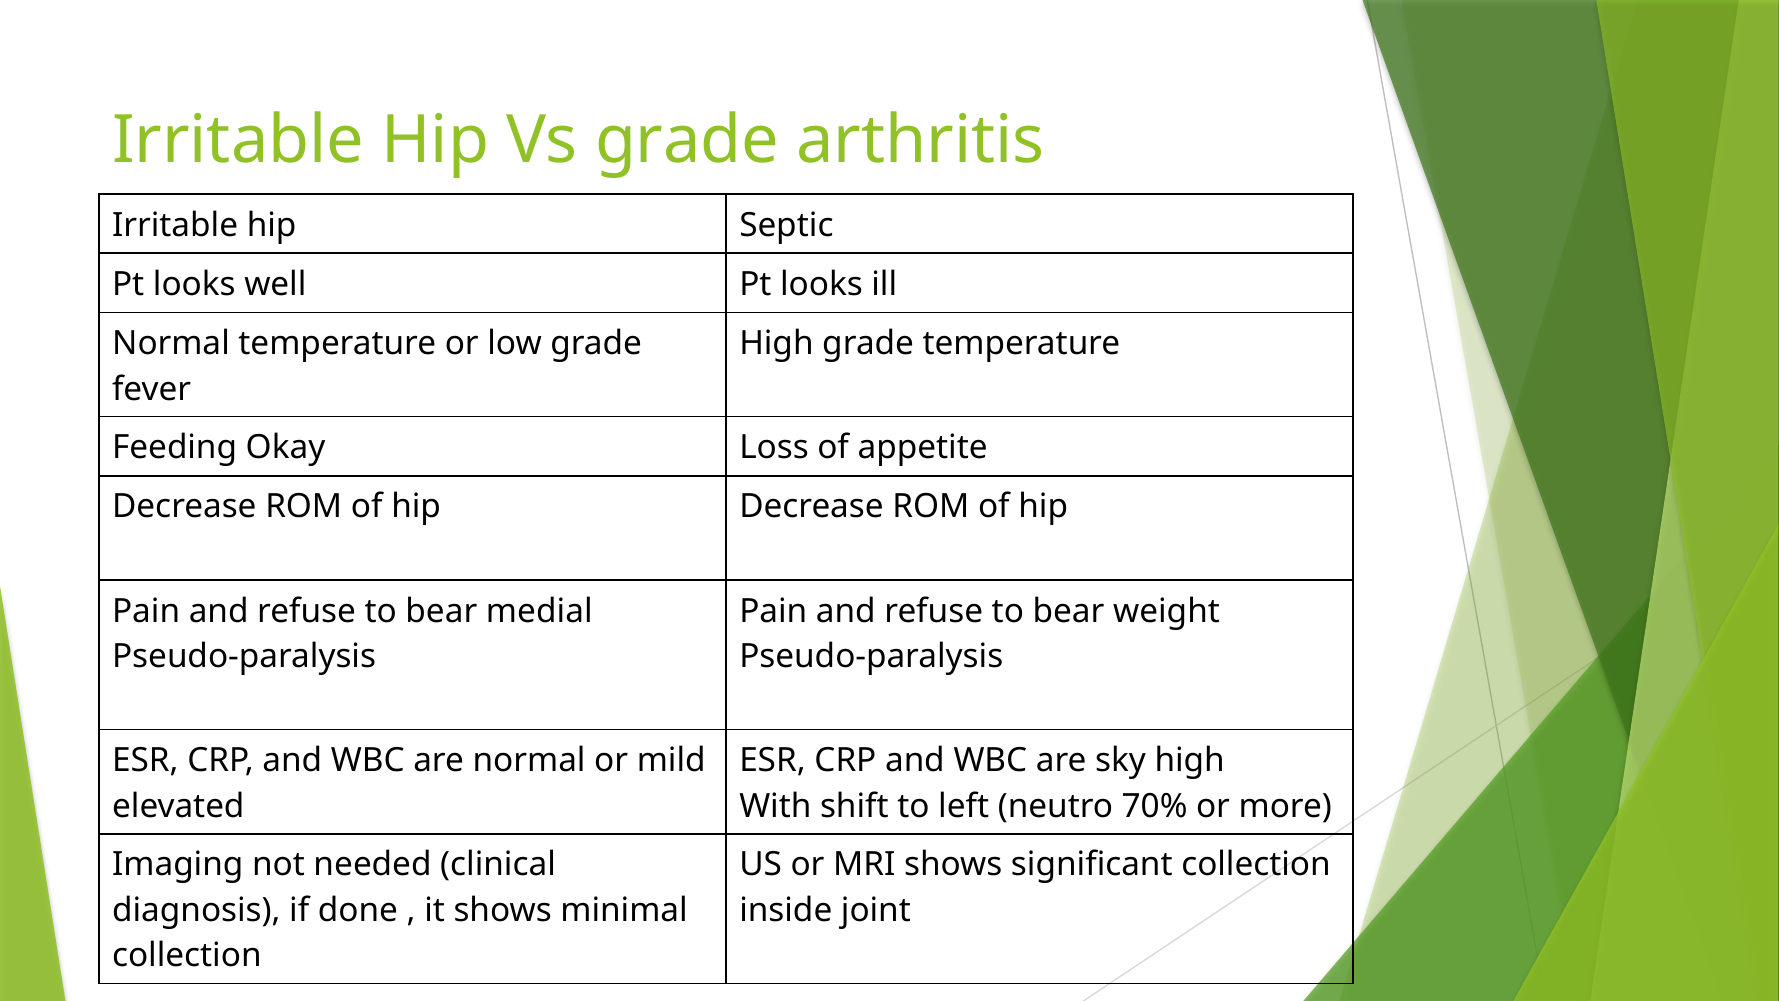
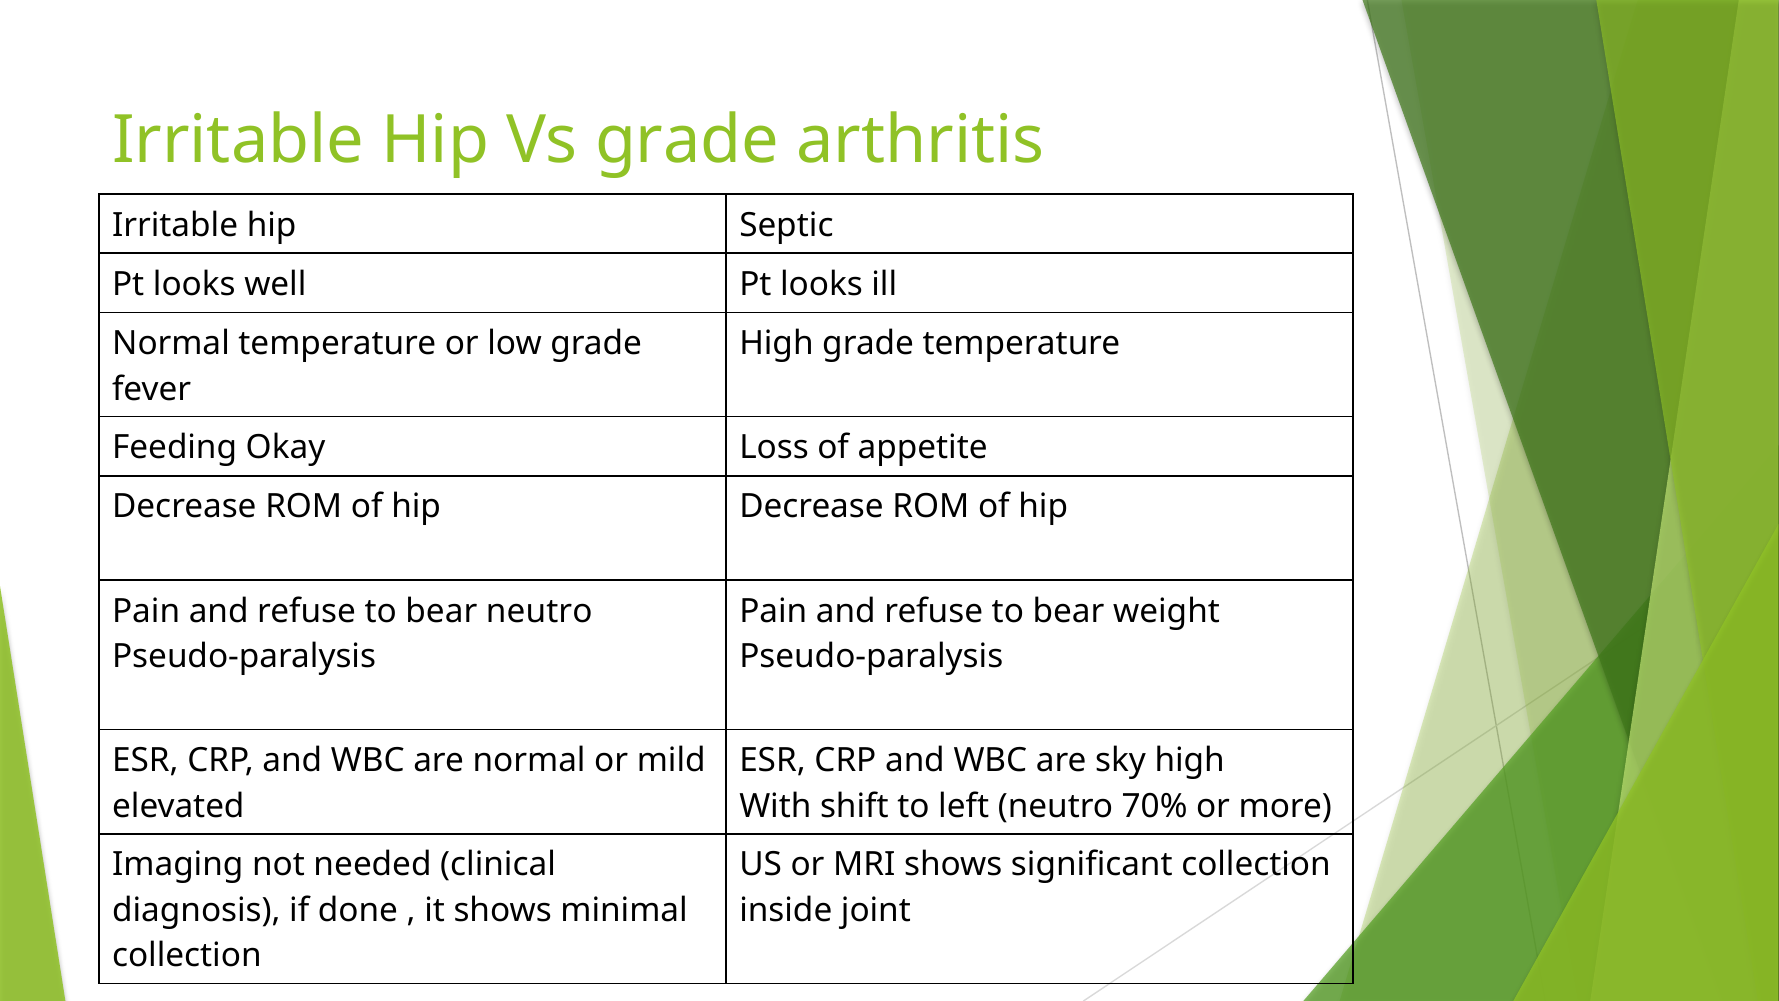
bear medial: medial -> neutro (539, 611)
